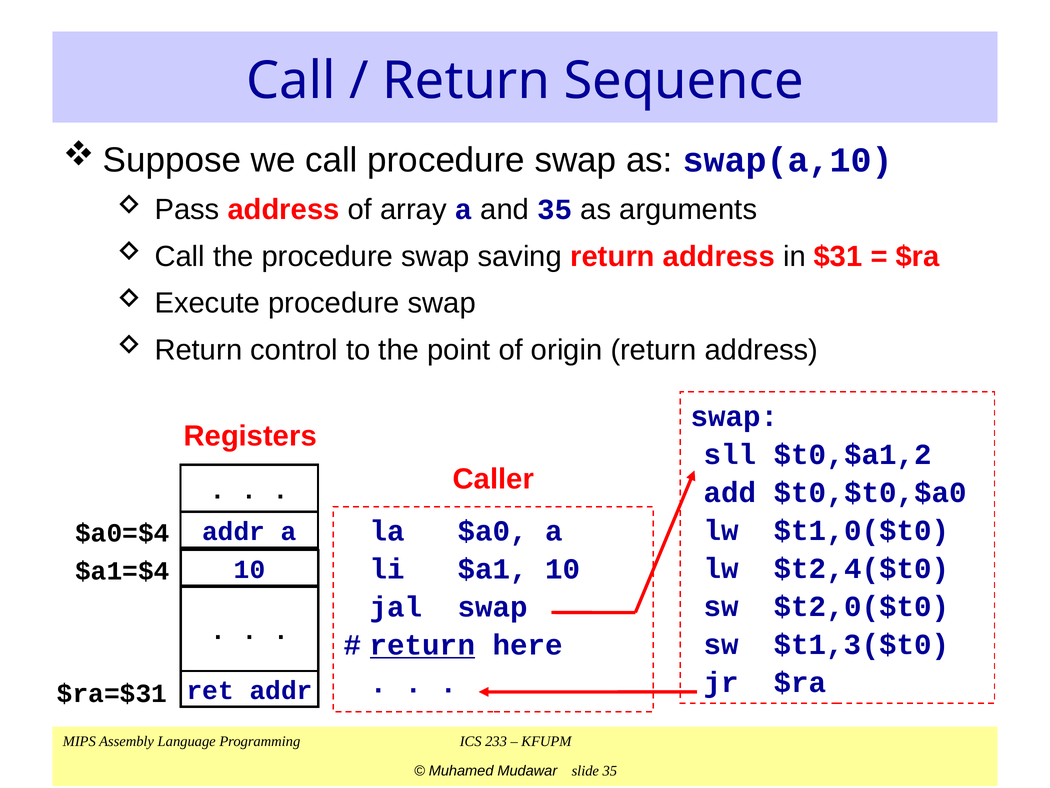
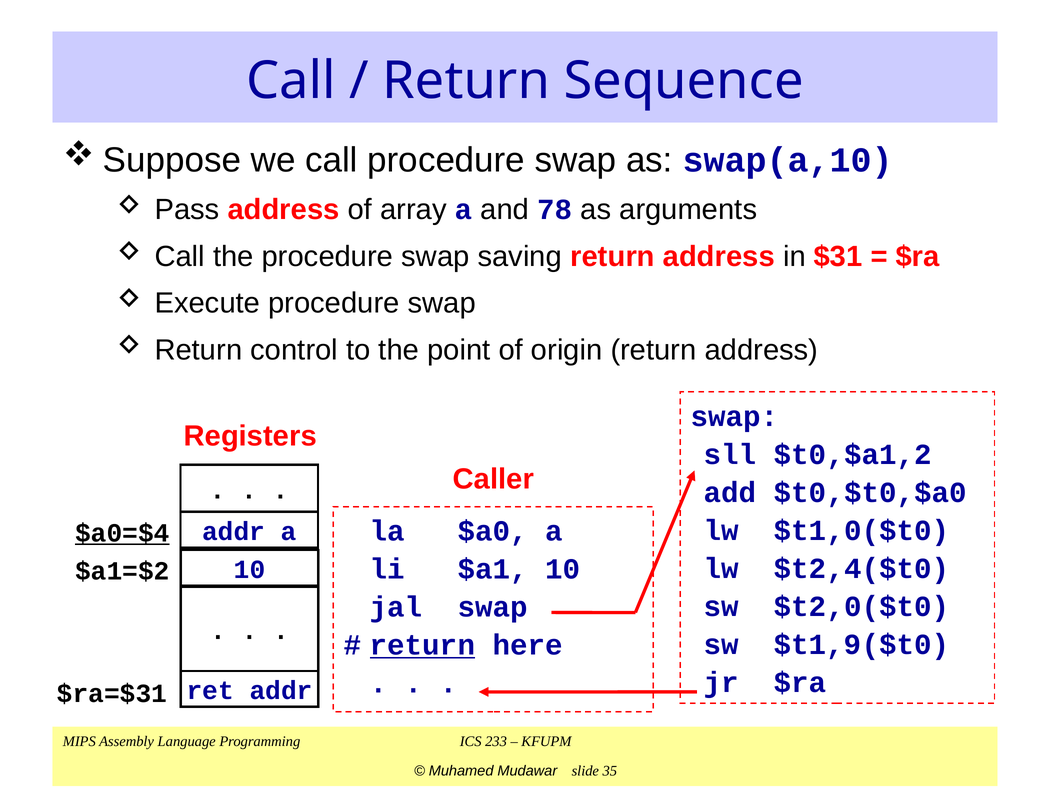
and 35: 35 -> 78 (555, 210)
$a0=$4 underline: none -> present (122, 533)
$a1=$4: $a1=$4 -> $a1=$2 (122, 570)
$t1,3($t0: $t1,3($t0 -> $t1,9($t0 (862, 644)
